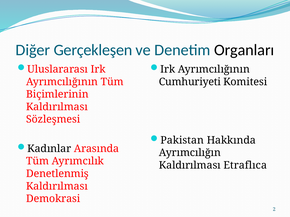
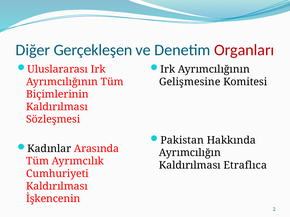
Organları colour: black -> red (244, 50)
Cumhuriyeti: Cumhuriyeti -> Gelişmesine (190, 82)
Denetlenmiş: Denetlenmiş -> Cumhuriyeti (57, 174)
Demokrasi: Demokrasi -> İşkencenin (53, 199)
